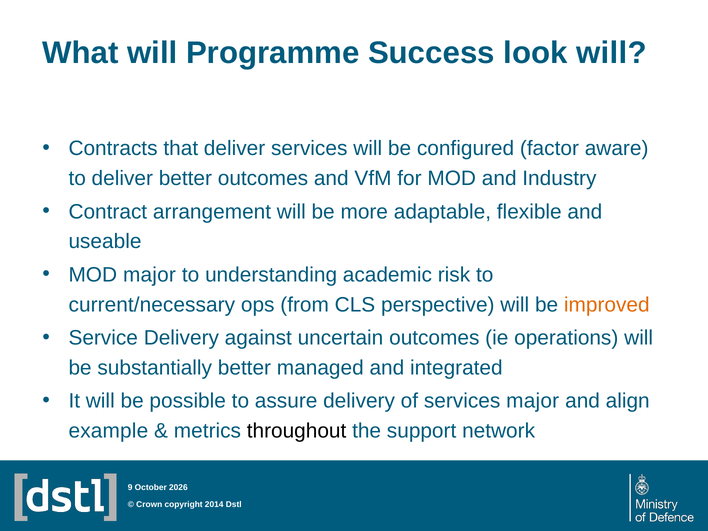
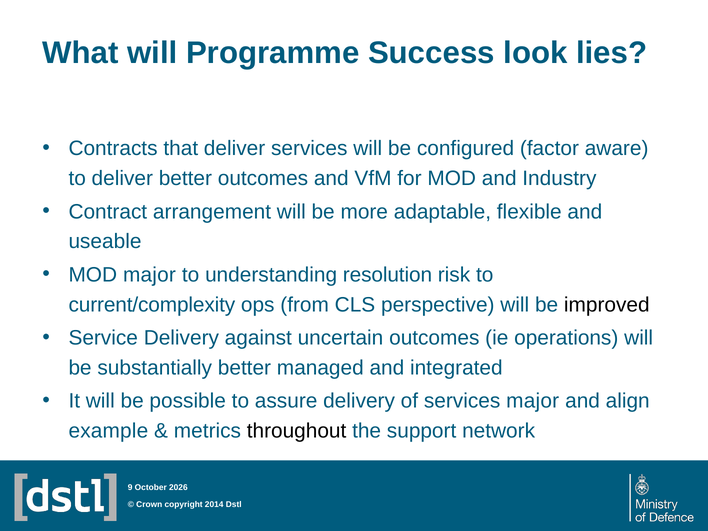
look will: will -> lies (612, 53)
academic: academic -> resolution (387, 275)
current/necessary: current/necessary -> current/complexity (152, 305)
improved colour: orange -> black (607, 305)
